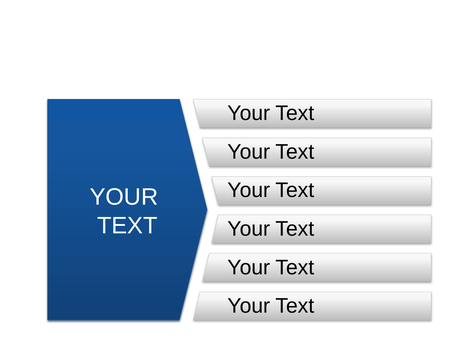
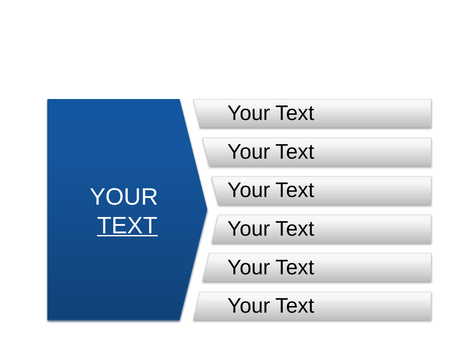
TEXT underline: none -> present (127, 225)
